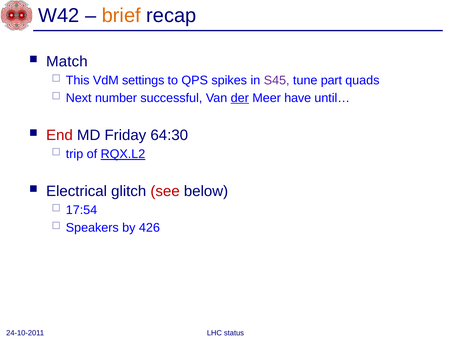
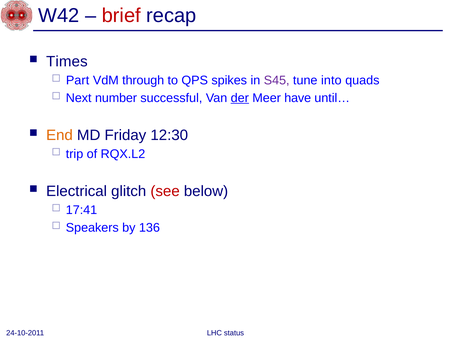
brief colour: orange -> red (121, 16)
Match: Match -> Times (67, 62)
This: This -> Part (78, 81)
settings: settings -> through (143, 81)
part: part -> into (331, 81)
End colour: red -> orange (59, 135)
64:30: 64:30 -> 12:30 (169, 135)
RQX.L2 underline: present -> none (123, 154)
17:54: 17:54 -> 17:41 (82, 210)
426: 426 -> 136 (149, 228)
